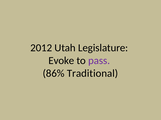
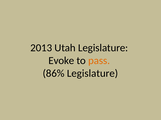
2012: 2012 -> 2013 (41, 48)
pass colour: purple -> orange (99, 61)
86% Traditional: Traditional -> Legislature (93, 74)
